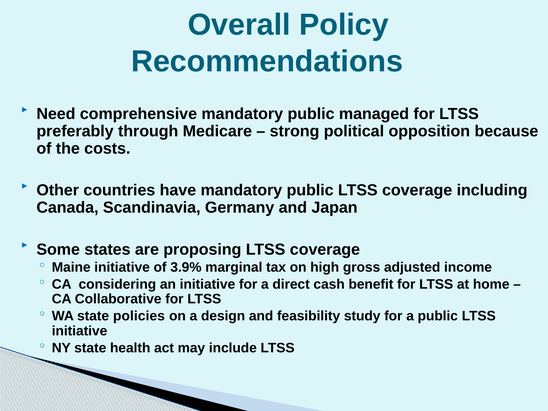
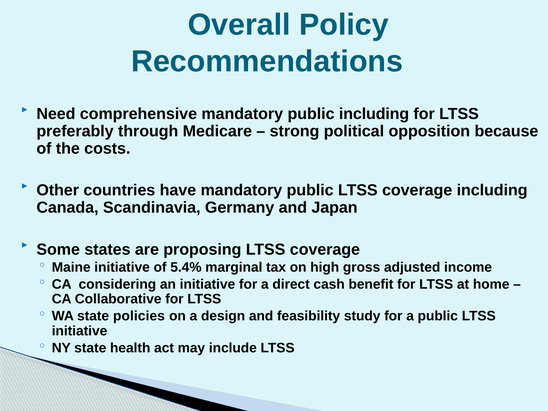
public managed: managed -> including (374, 114)
3.9%: 3.9% -> 5.4% (186, 267)
